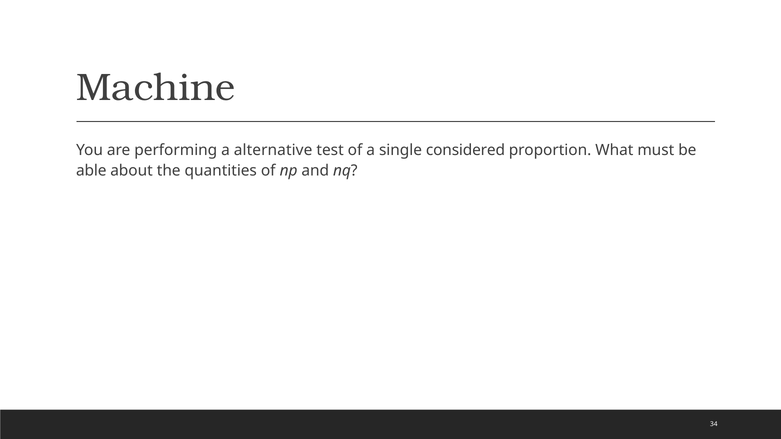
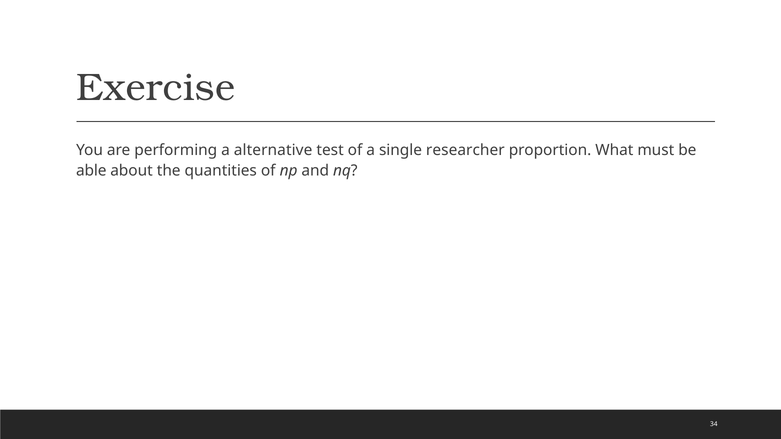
Machine: Machine -> Exercise (156, 87)
considered: considered -> researcher (465, 150)
